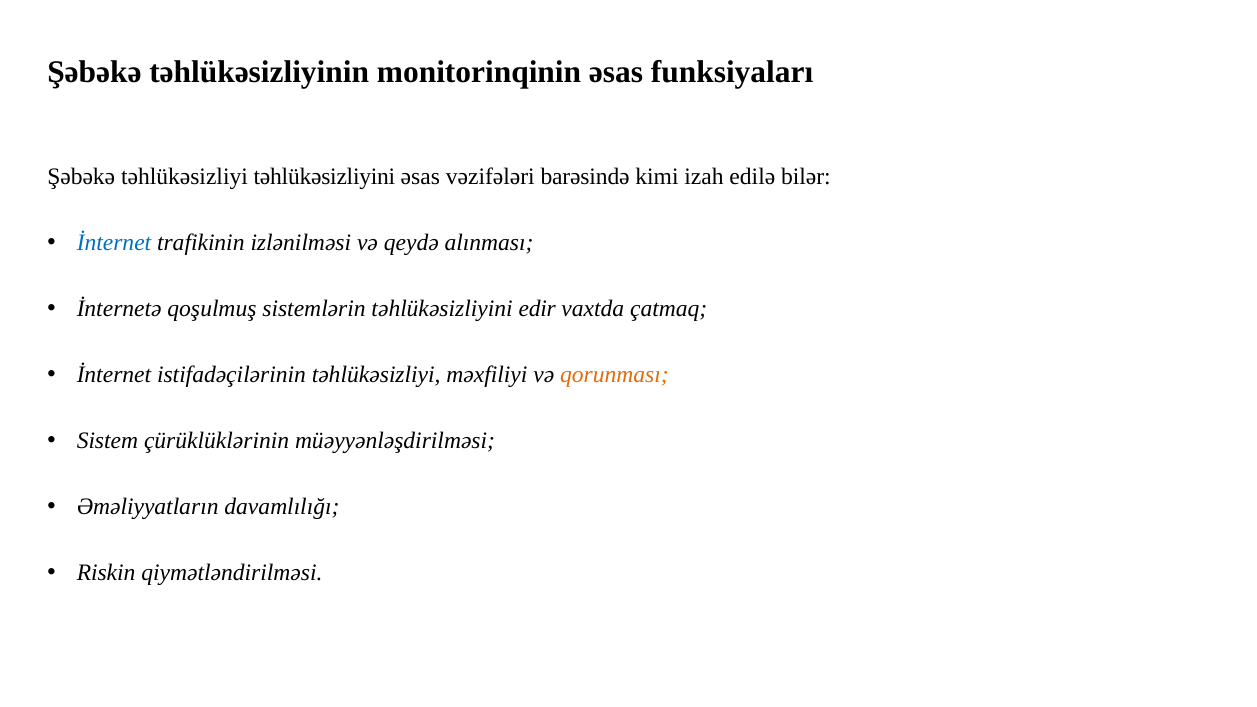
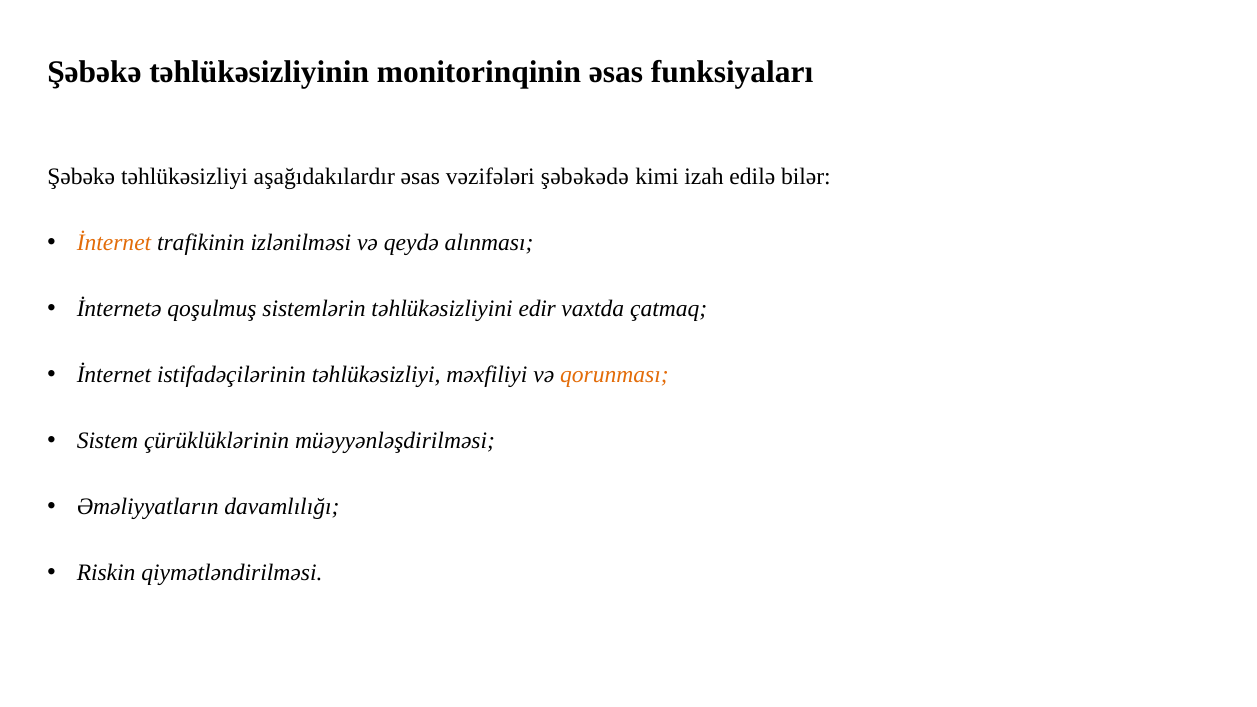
təhlükəsizliyi təhlükəsizliyini: təhlükəsizliyini -> aşağıdakılardır (324, 177)
barəsində: barəsində -> şəbəkədə (585, 177)
İnternet colour: blue -> orange (114, 243)
